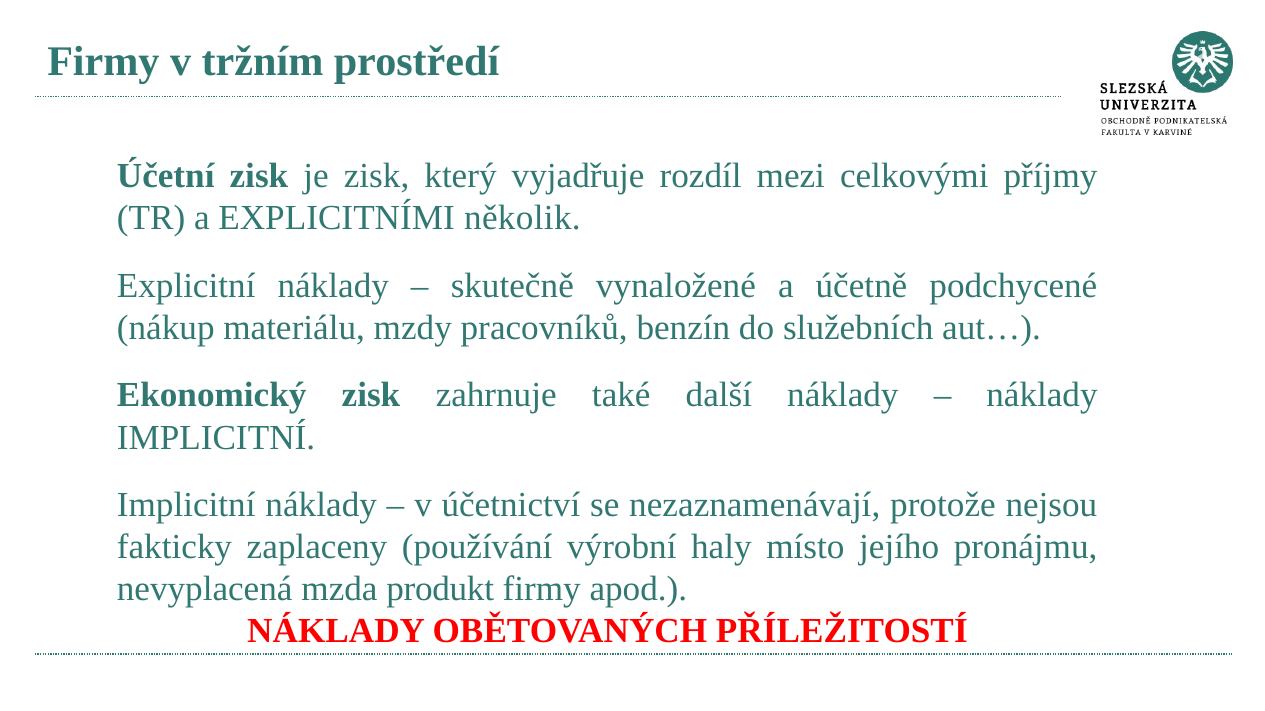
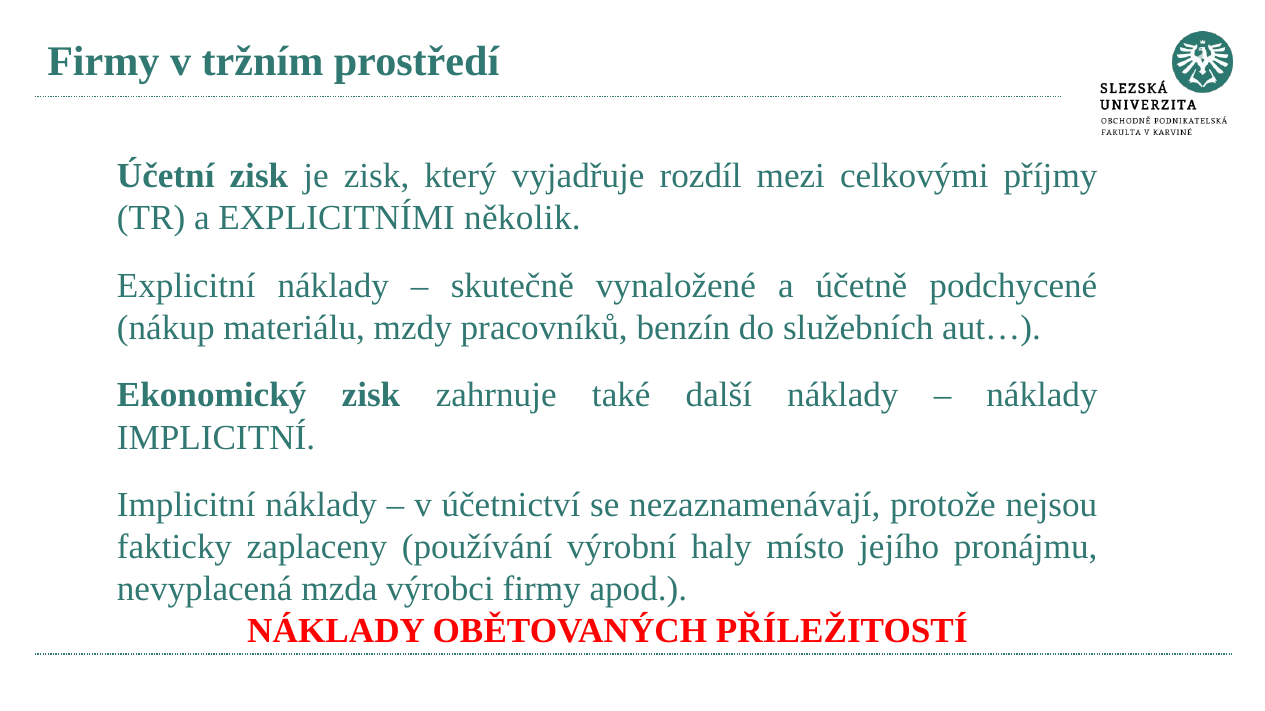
produkt: produkt -> výrobci (440, 590)
